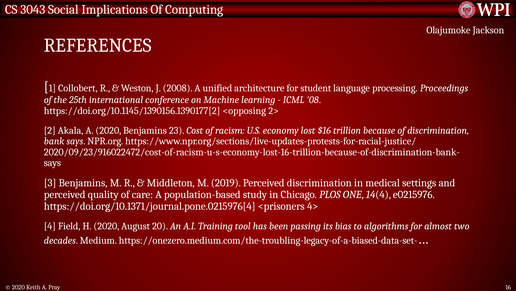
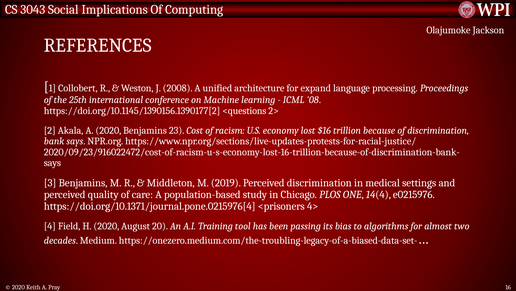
student: student -> expand (316, 88)
<opposing: <opposing -> <questions (244, 111)
